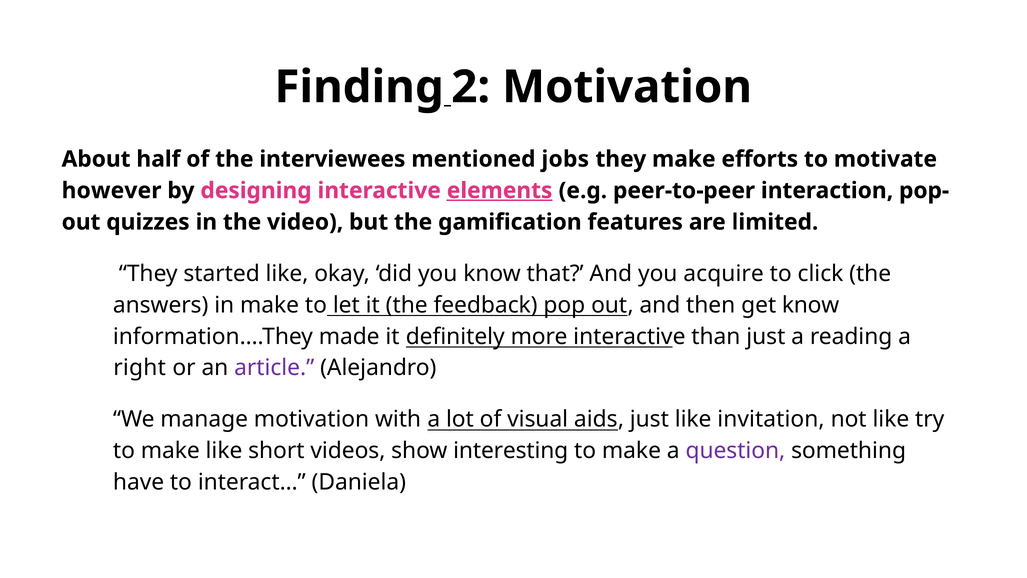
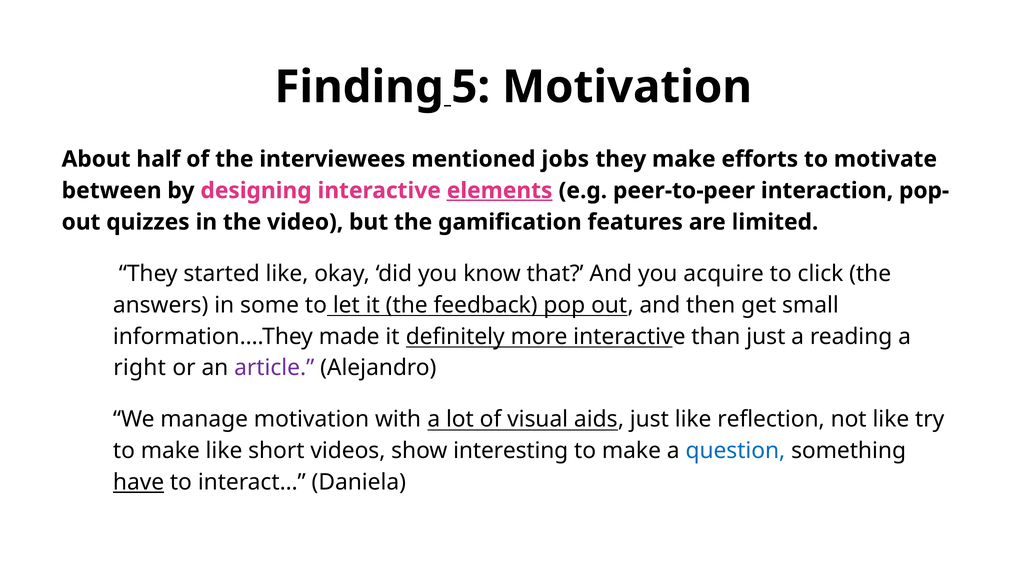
2: 2 -> 5 (471, 87)
however: however -> between (112, 191)
in make: make -> some (270, 305)
get know: know -> small (810, 305)
invitation: invitation -> reflection (771, 419)
question colour: purple -> blue (735, 451)
have underline: none -> present (139, 482)
